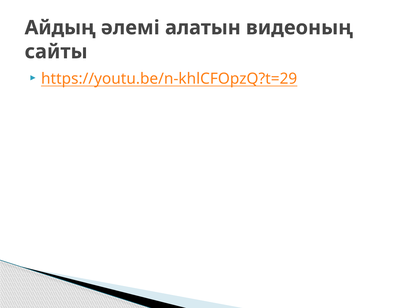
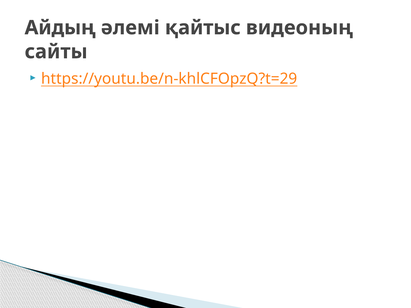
алатын: алатын -> қайтыс (203, 28)
